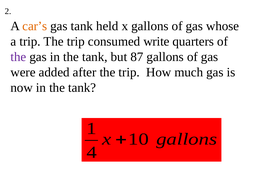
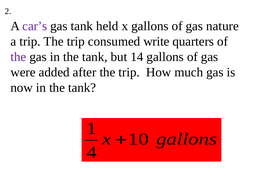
car’s colour: orange -> purple (35, 26)
whose: whose -> nature (223, 26)
87: 87 -> 14 (137, 57)
